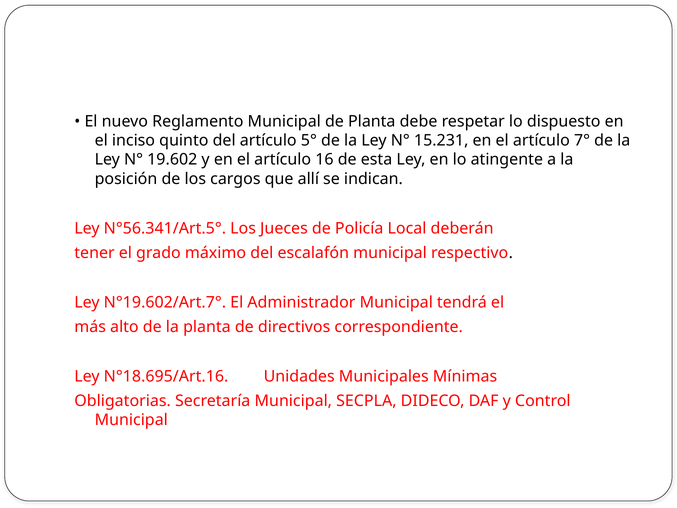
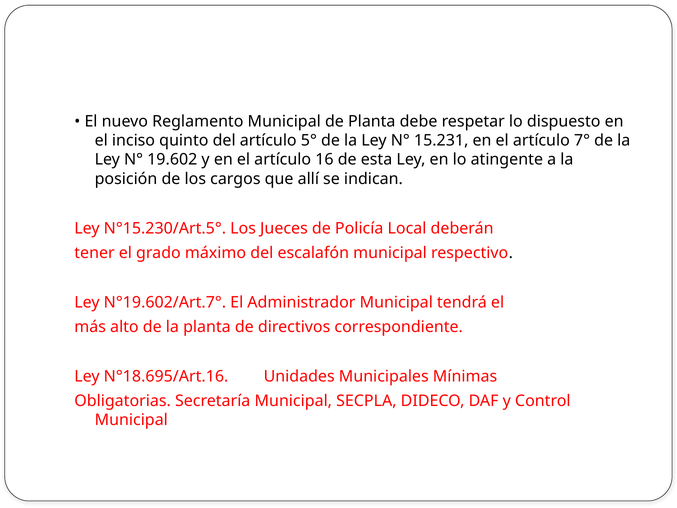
N°56.341/Art.5°: N°56.341/Art.5° -> N°15.230/Art.5° (165, 228)
